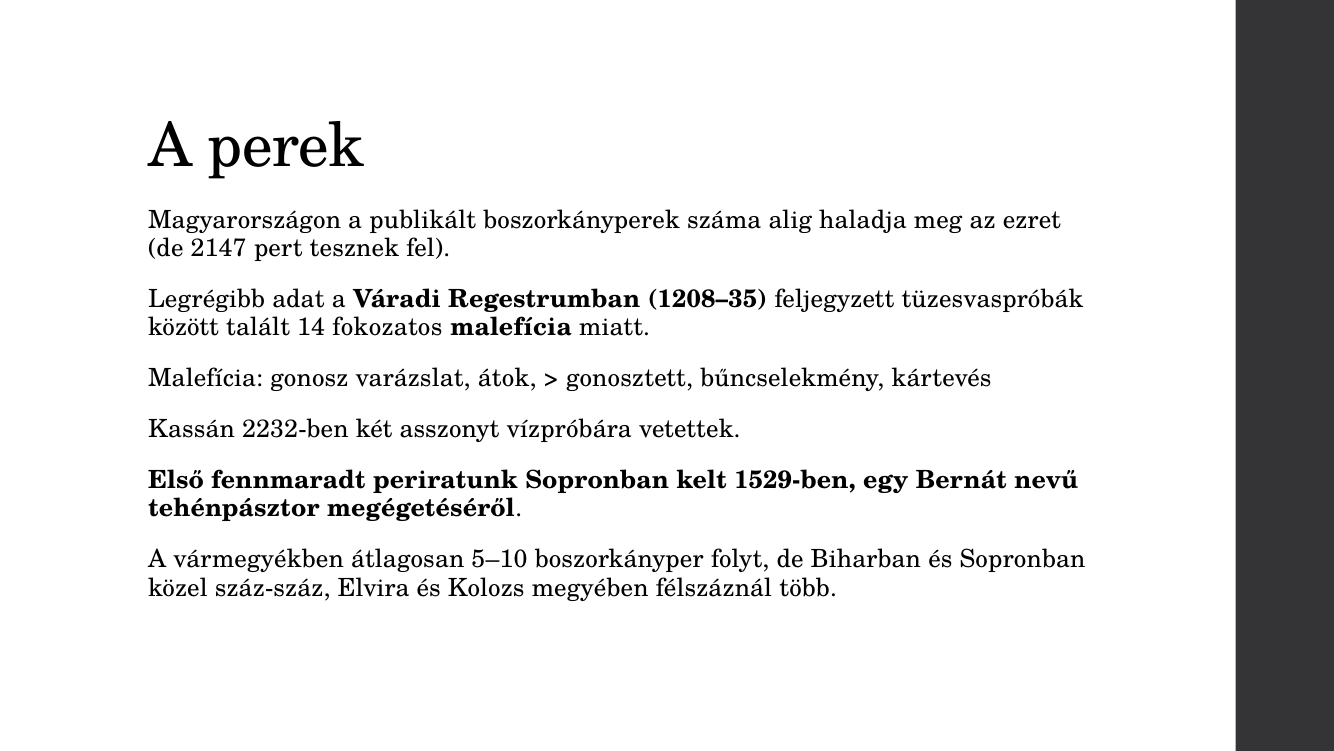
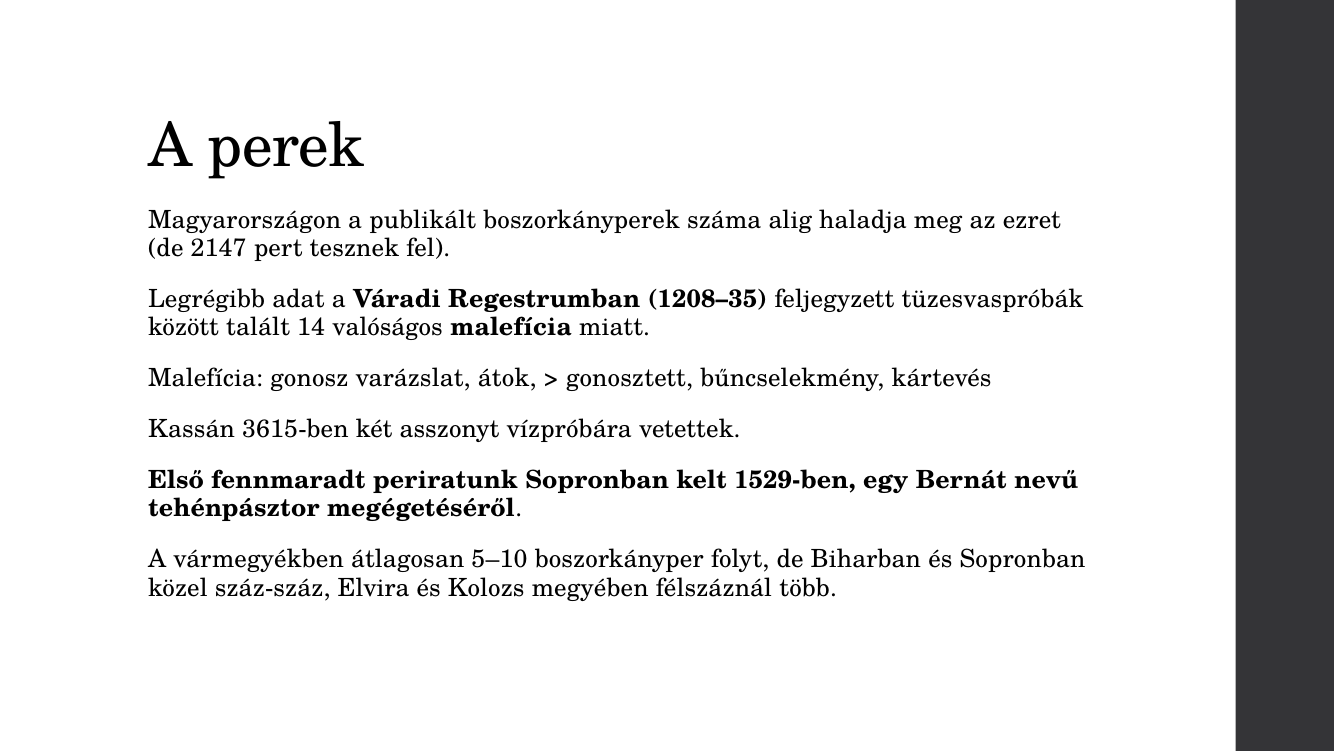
fokozatos: fokozatos -> valóságos (388, 327)
2232-ben: 2232-ben -> 3615-ben (295, 429)
